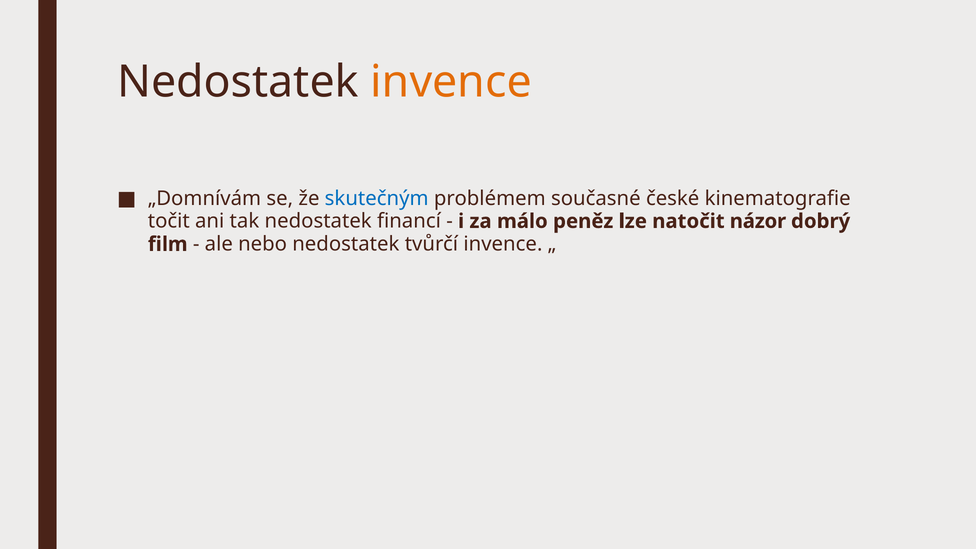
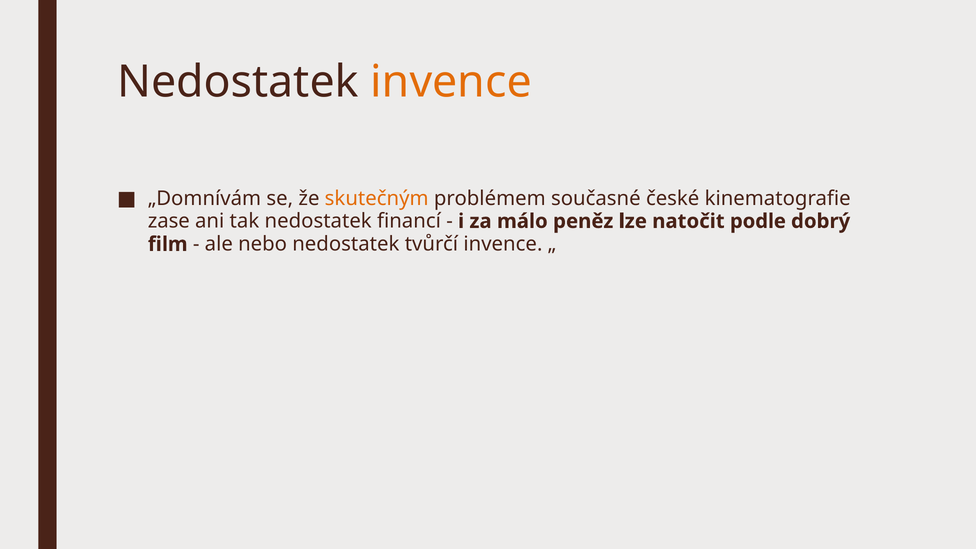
skutečným colour: blue -> orange (377, 198)
točit: točit -> zase (169, 221)
názor: názor -> podle (758, 221)
